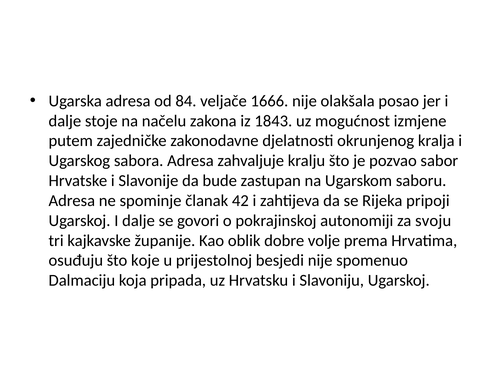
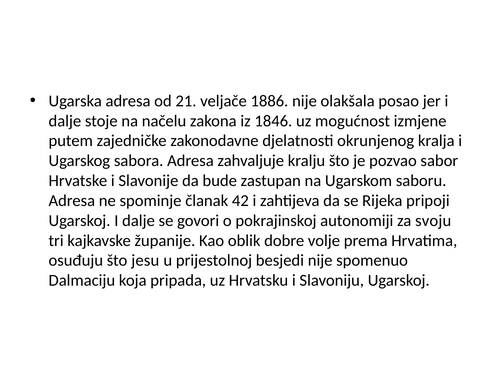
84: 84 -> 21 (186, 101)
1666: 1666 -> 1886 (269, 101)
1843: 1843 -> 1846 (273, 121)
koje: koje -> jesu (145, 260)
